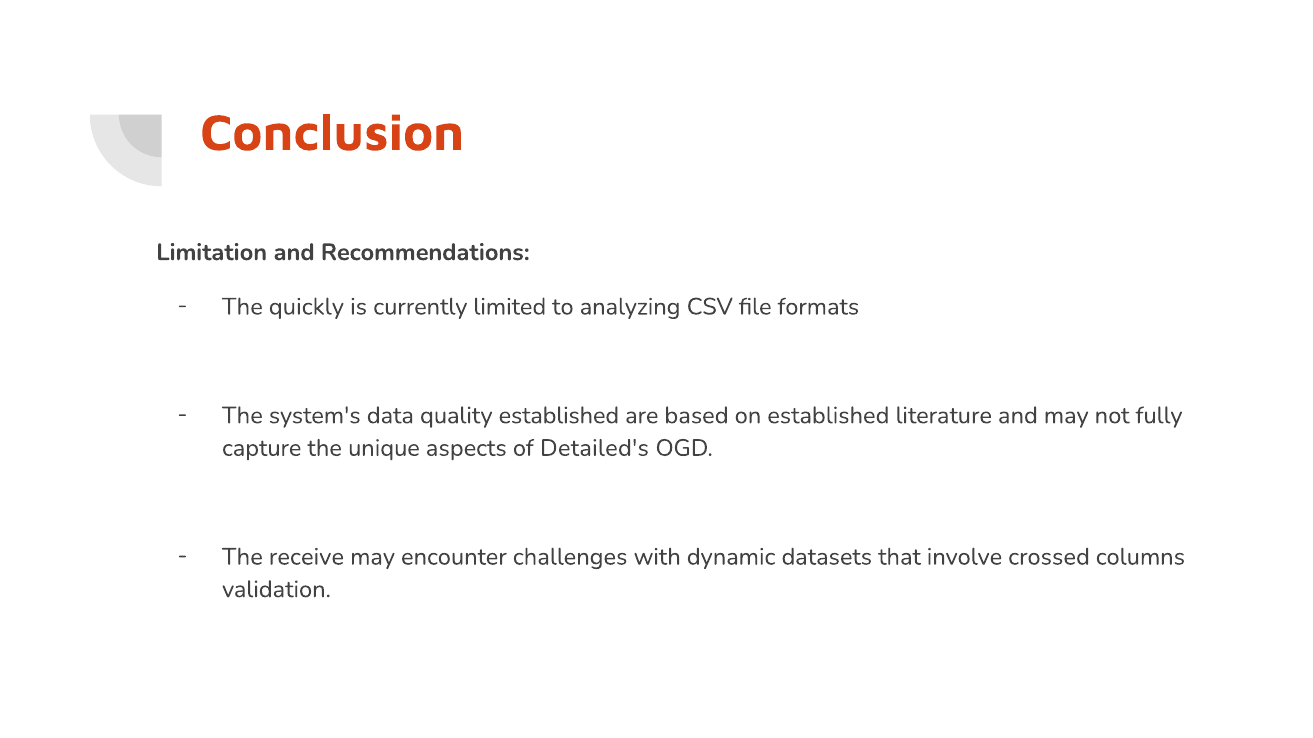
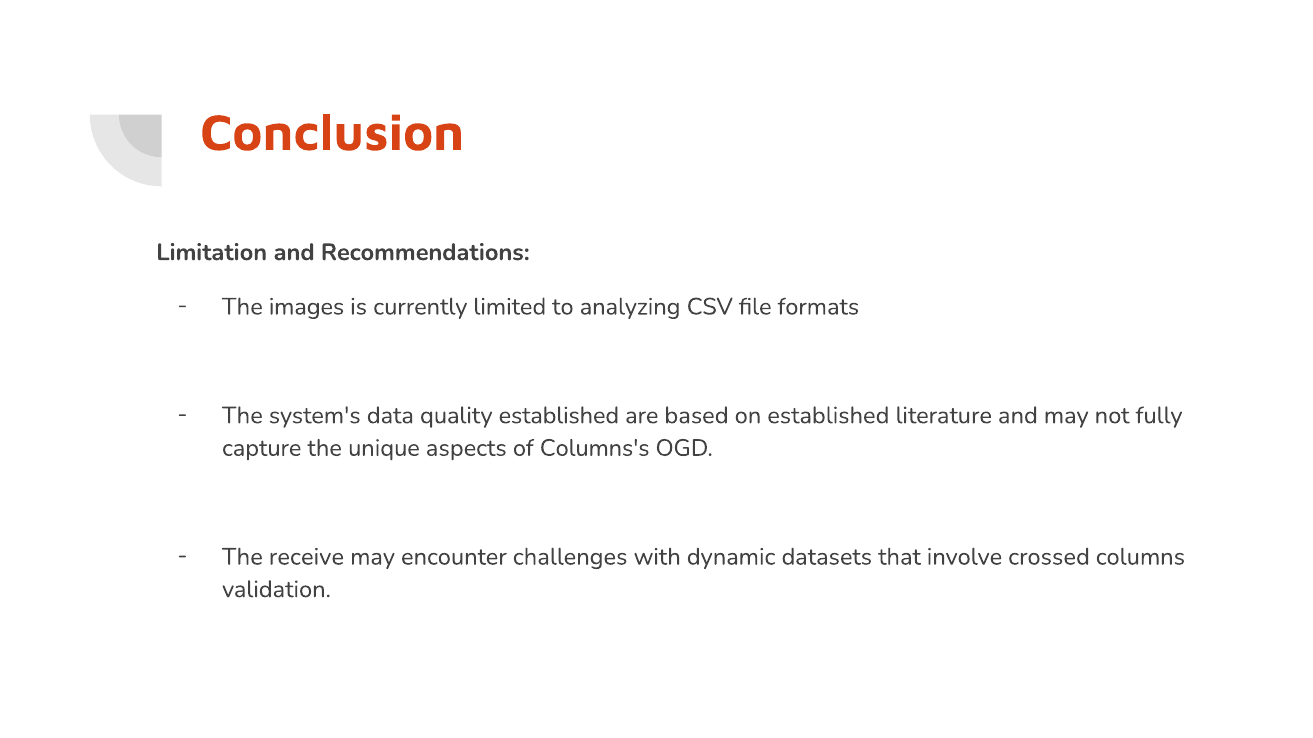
quickly: quickly -> images (307, 307)
Detailed's: Detailed's -> Columns's (595, 448)
